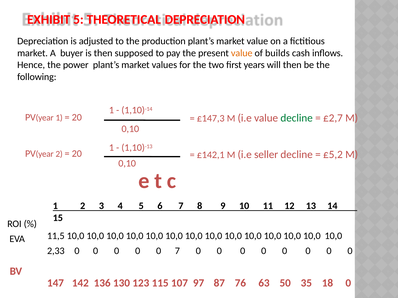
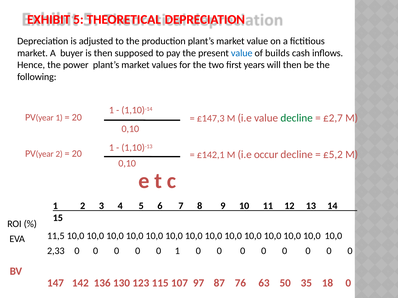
value colour: orange -> blue (242, 53)
seller: seller -> occur (266, 155)
0 7: 7 -> 1 (177, 251)
